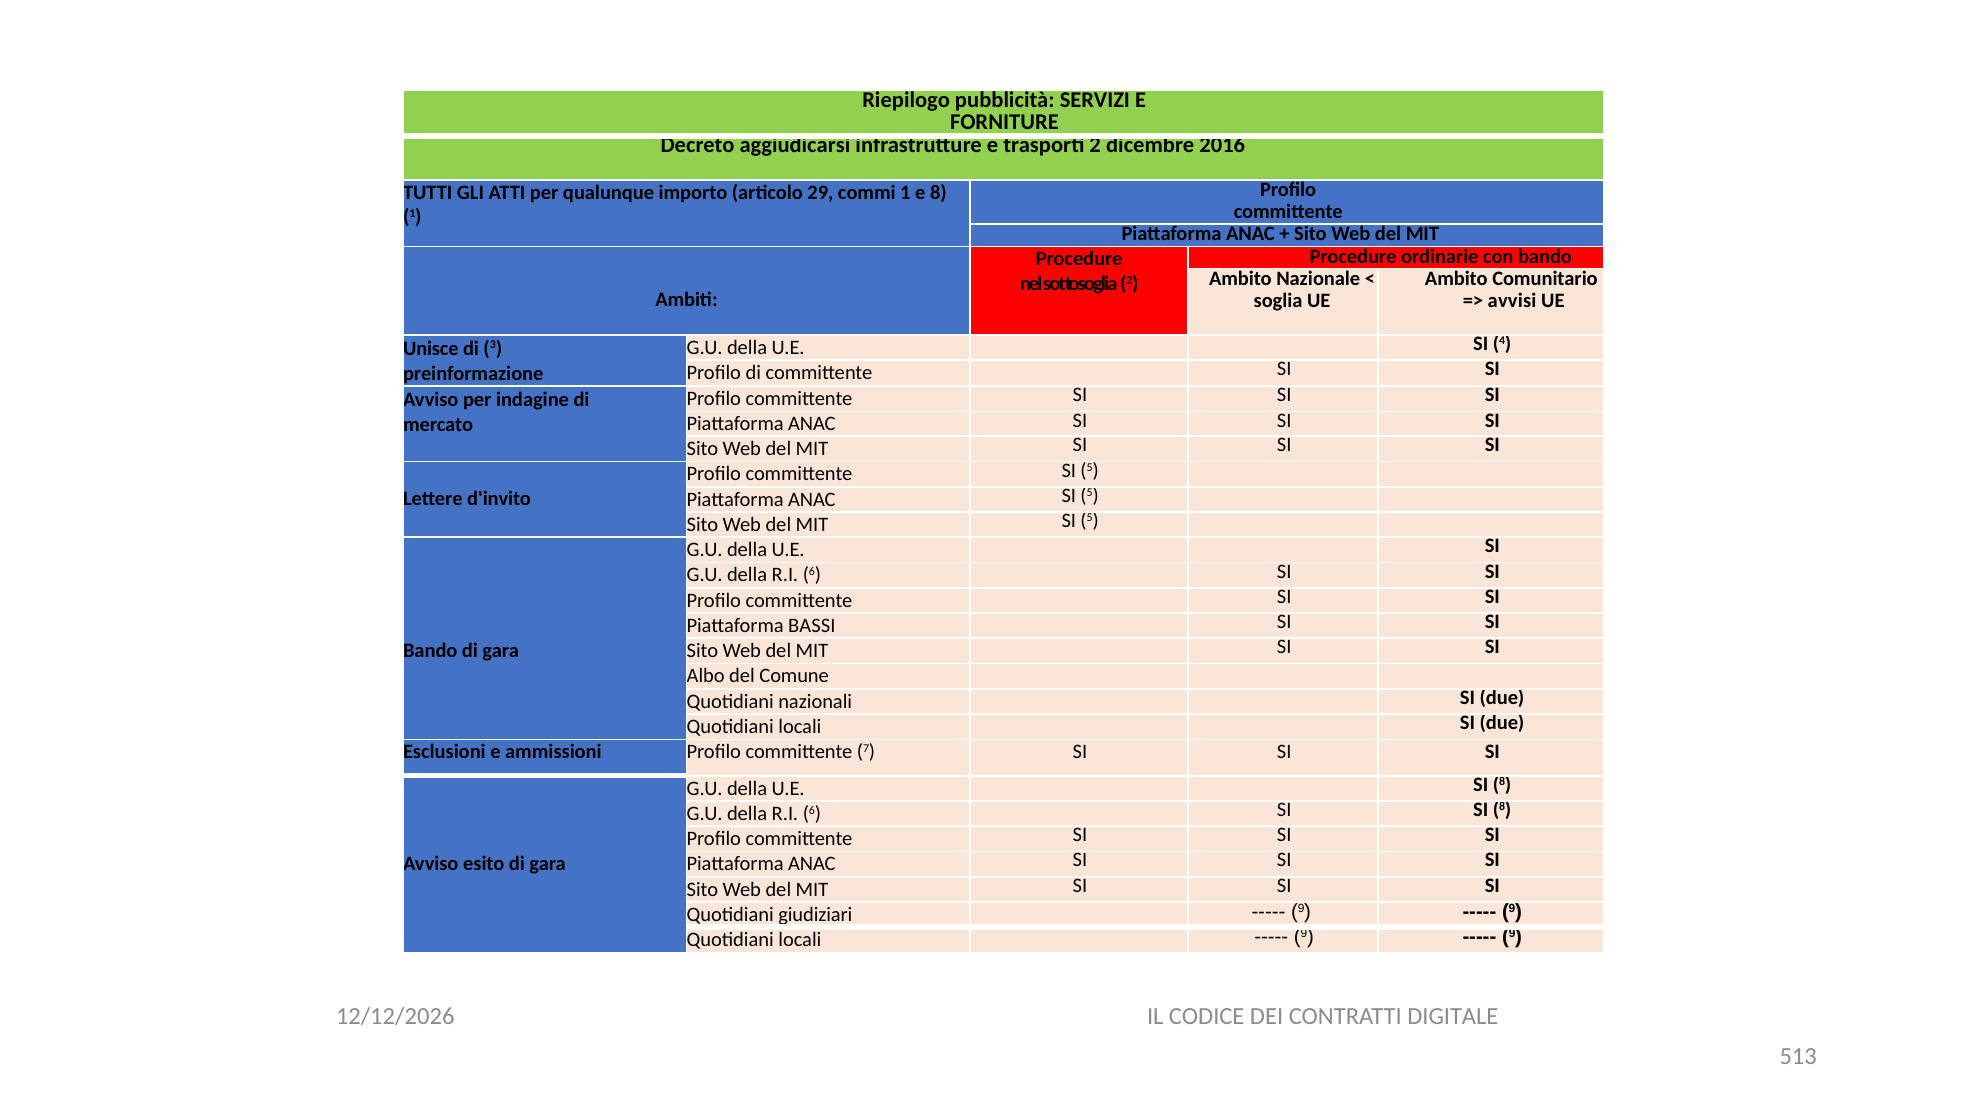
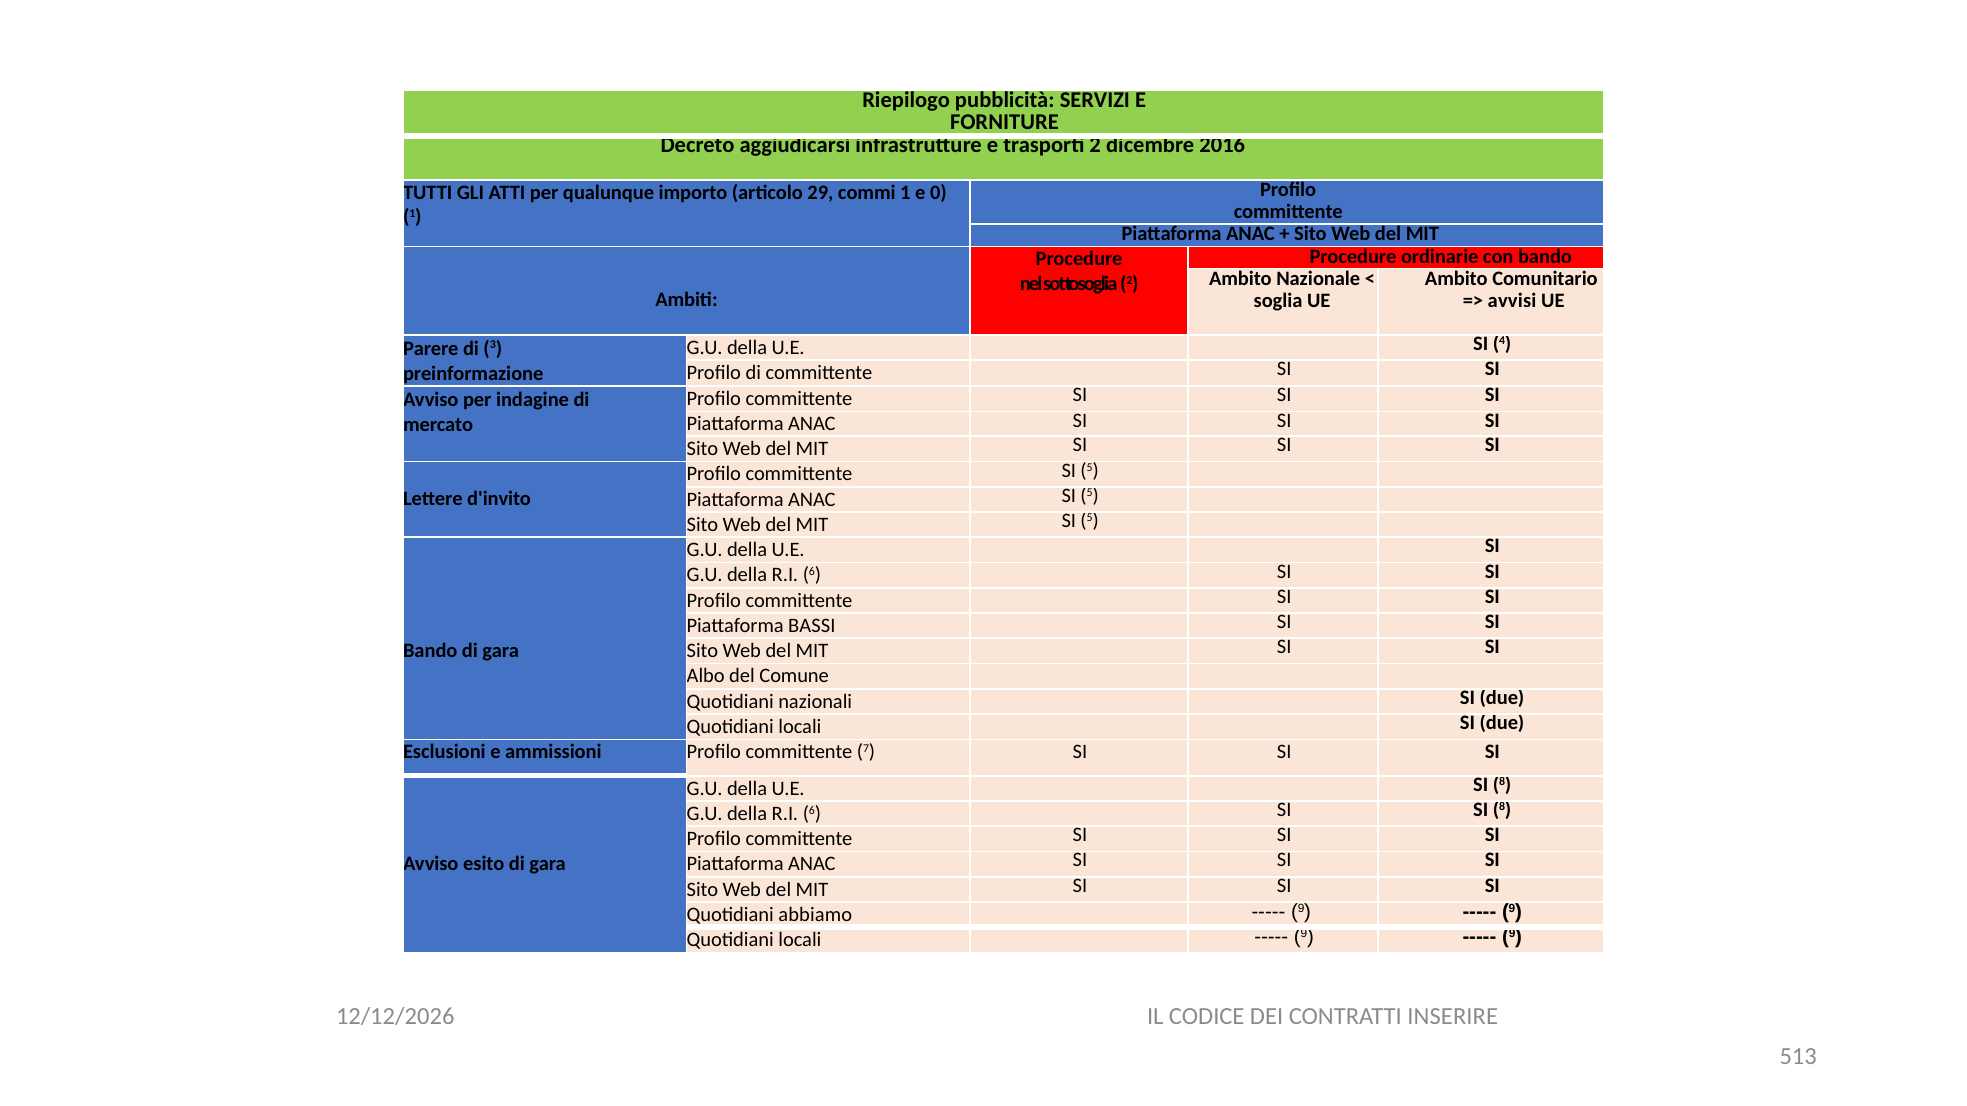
e 8: 8 -> 0 (938, 193)
Unisce: Unisce -> Parere (431, 348)
giudiziari: giudiziari -> abbiamo (815, 915)
DIGITALE: DIGITALE -> INSERIRE (1453, 1017)
